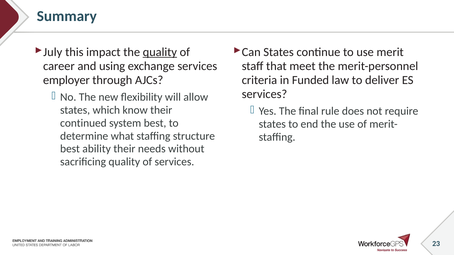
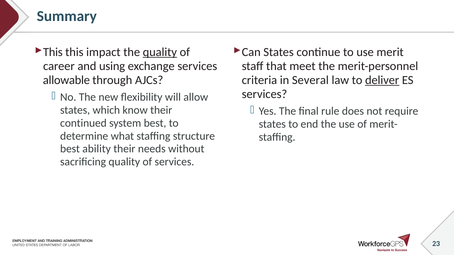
July: July -> This (53, 52)
employer: employer -> allowable (66, 80)
Funded: Funded -> Several (310, 80)
deliver underline: none -> present (382, 80)
